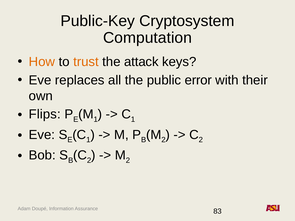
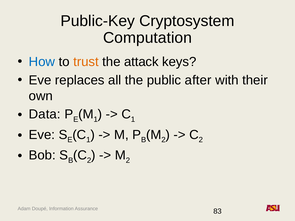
How colour: orange -> blue (42, 62)
error: error -> after (198, 80)
Flips: Flips -> Data (45, 114)
